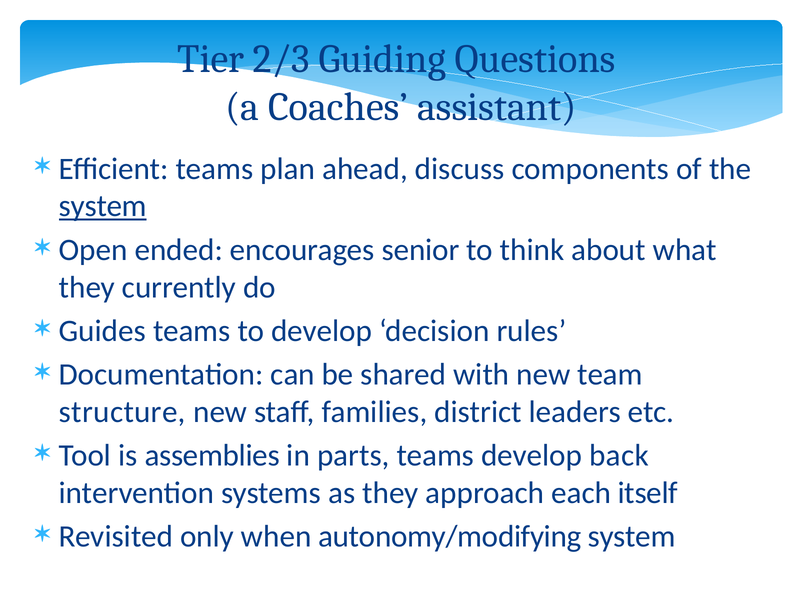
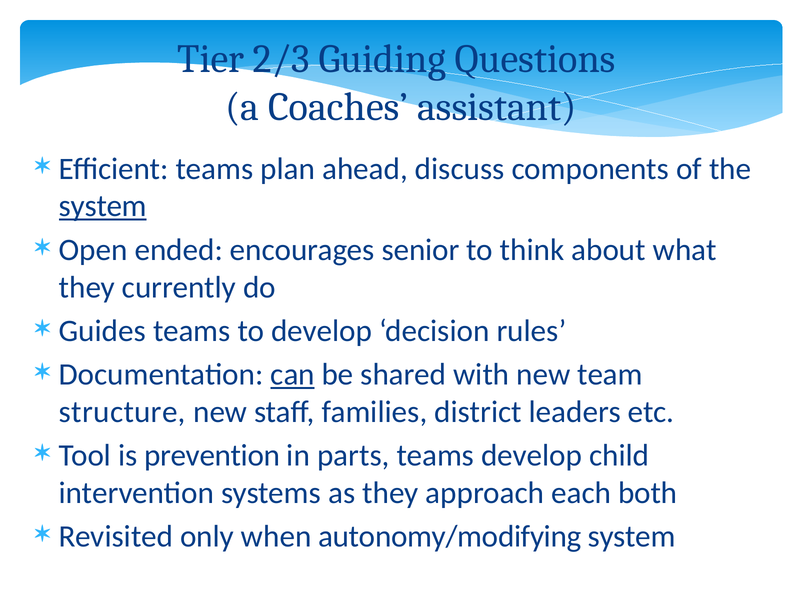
can underline: none -> present (293, 375)
assemblies: assemblies -> prevention (212, 456)
back: back -> child (619, 456)
itself: itself -> both (648, 493)
